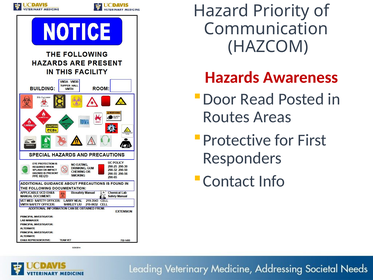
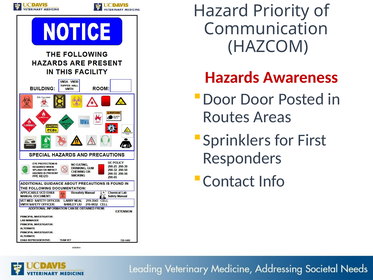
Door Read: Read -> Door (257, 99)
Protective: Protective -> Sprinklers (237, 140)
